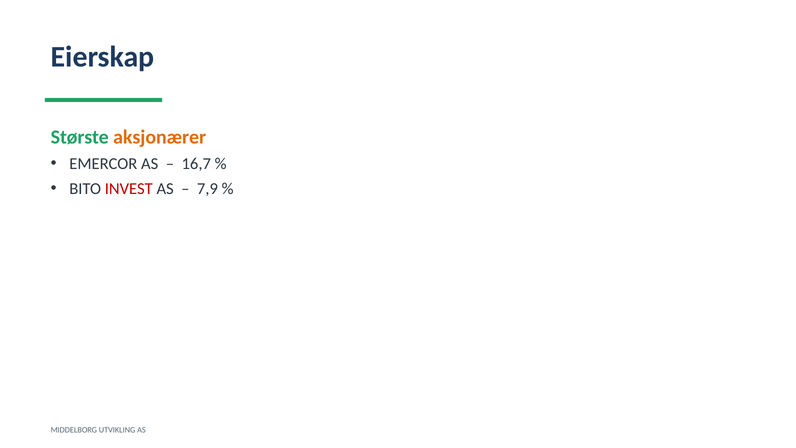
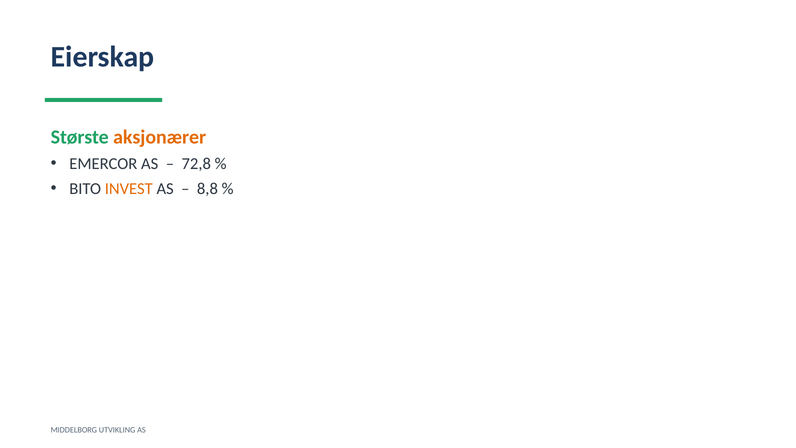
16,7: 16,7 -> 72,8 (196, 164)
INVEST colour: red -> orange (129, 189)
7,9: 7,9 -> 8,8 (207, 189)
